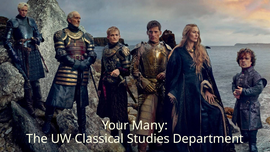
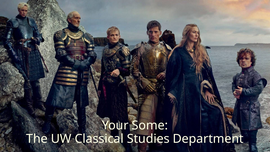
Many: Many -> Some (150, 125)
